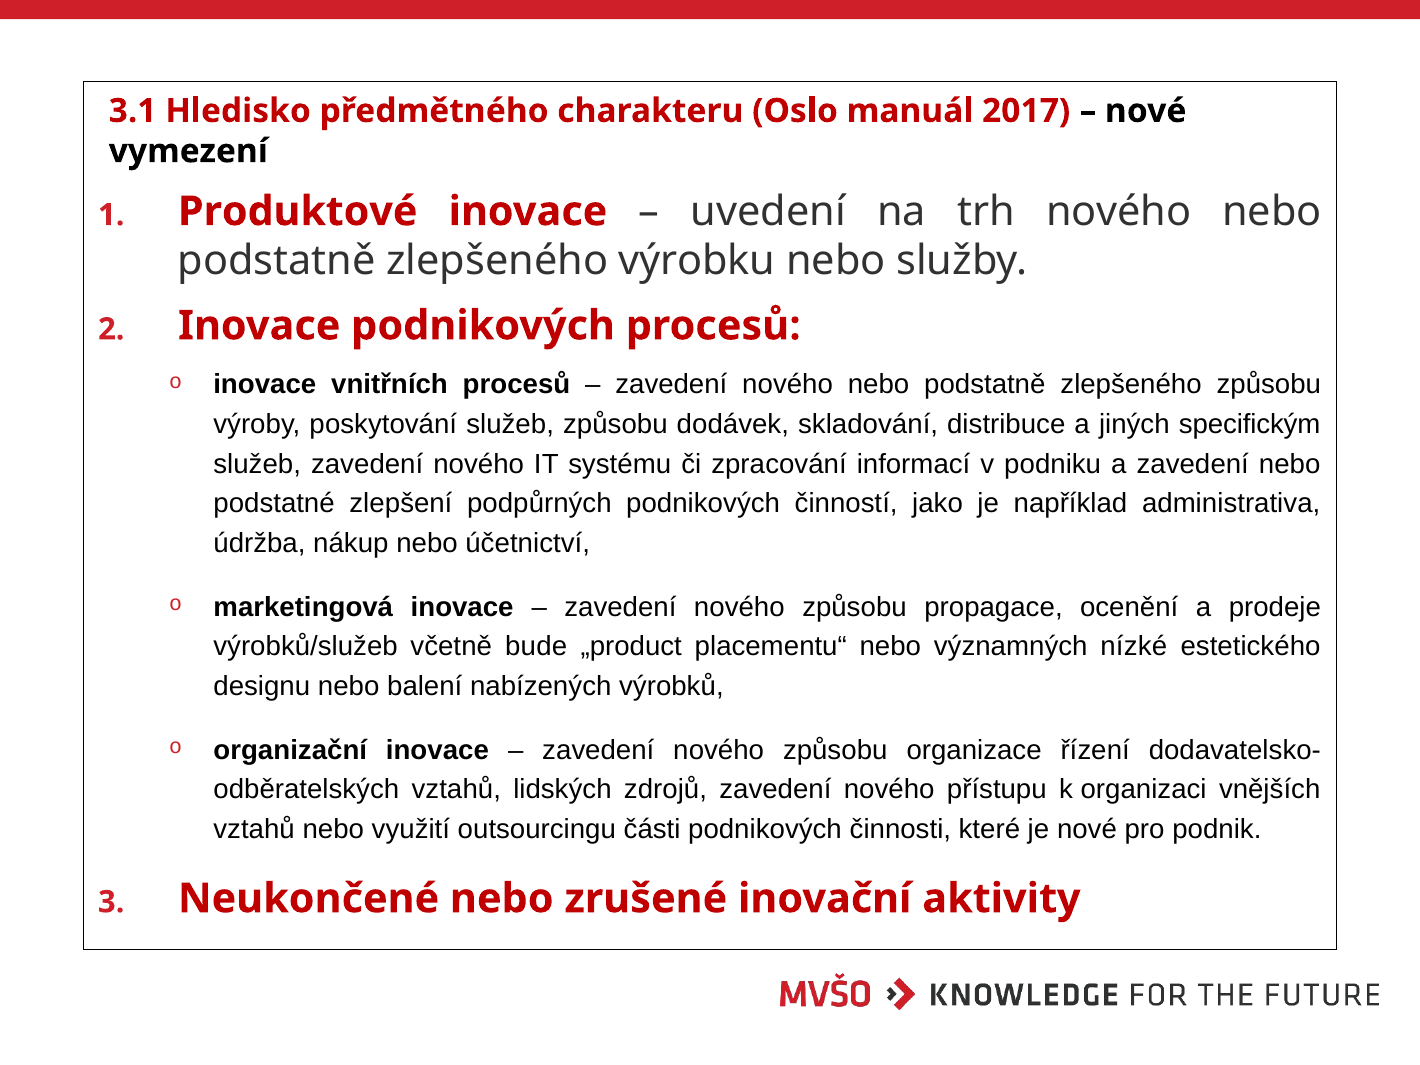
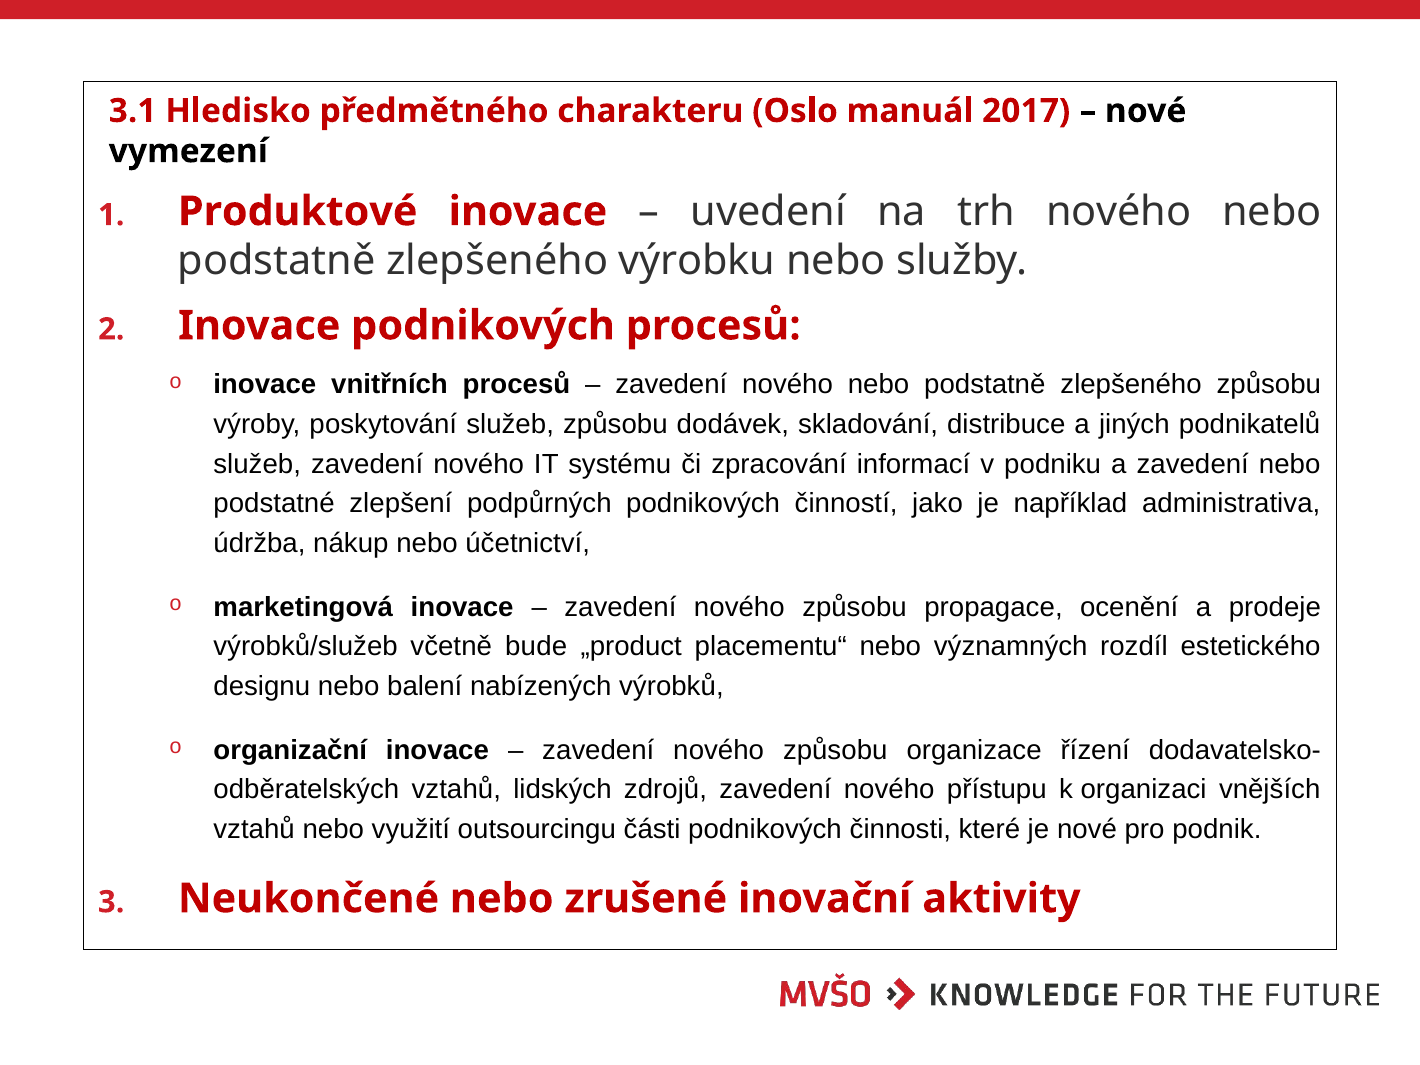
specifickým: specifickým -> podnikatelů (1250, 424)
nízké: nízké -> rozdíl (1134, 647)
